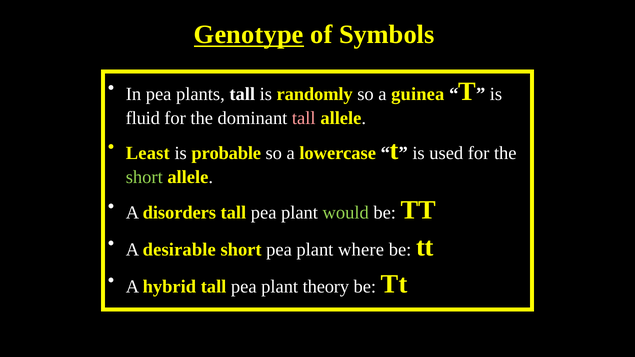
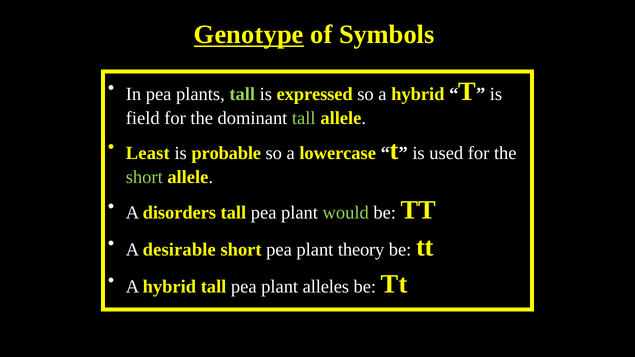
tall colour: white -> light green (242, 94)
randomly: randomly -> expressed (315, 94)
so a guinea: guinea -> hybrid (418, 94)
fluid: fluid -> field (143, 118)
tall colour: pink -> light green (304, 118)
where: where -> theory (361, 250)
theory: theory -> alleles (326, 287)
